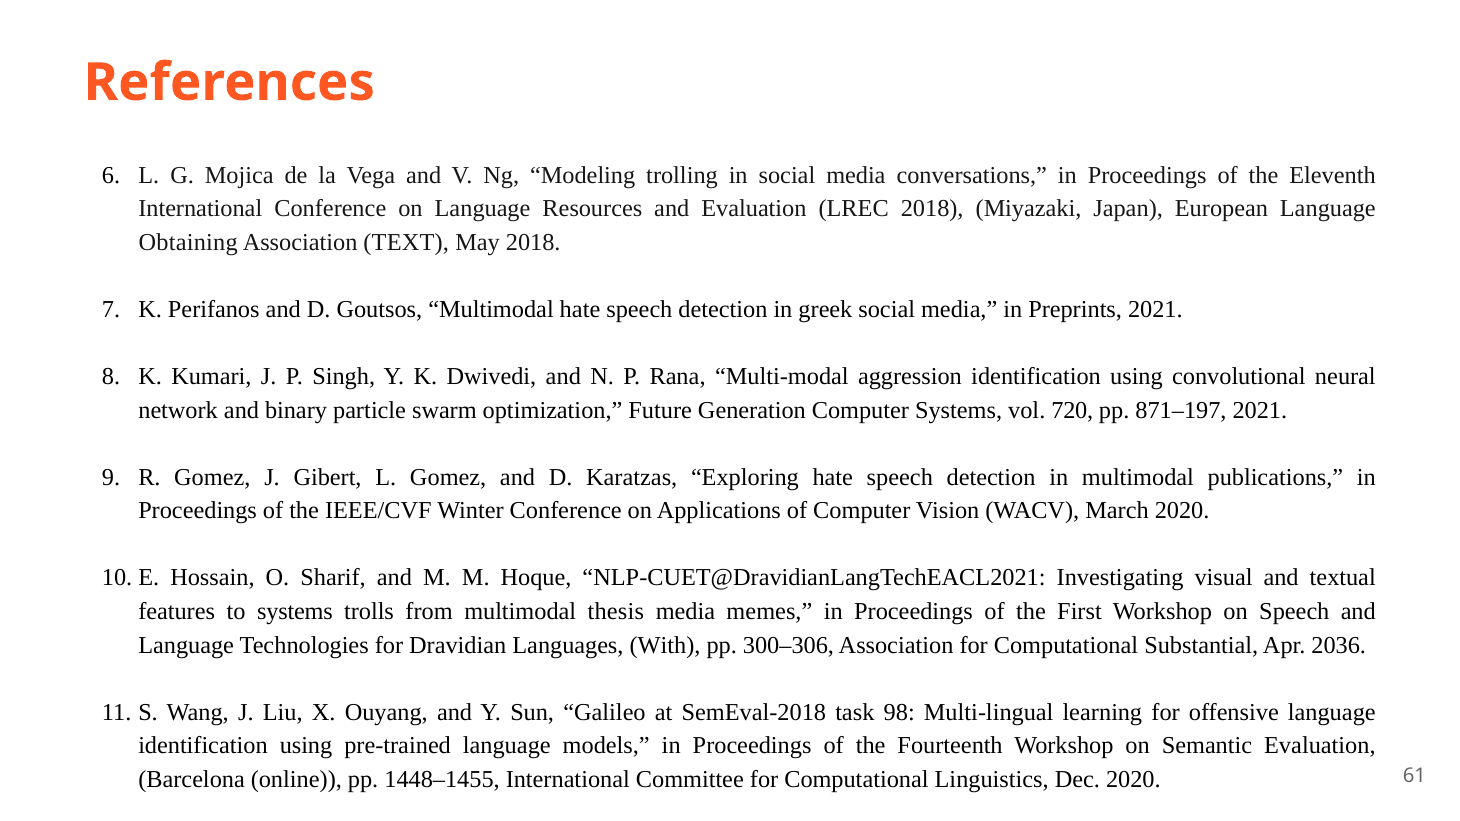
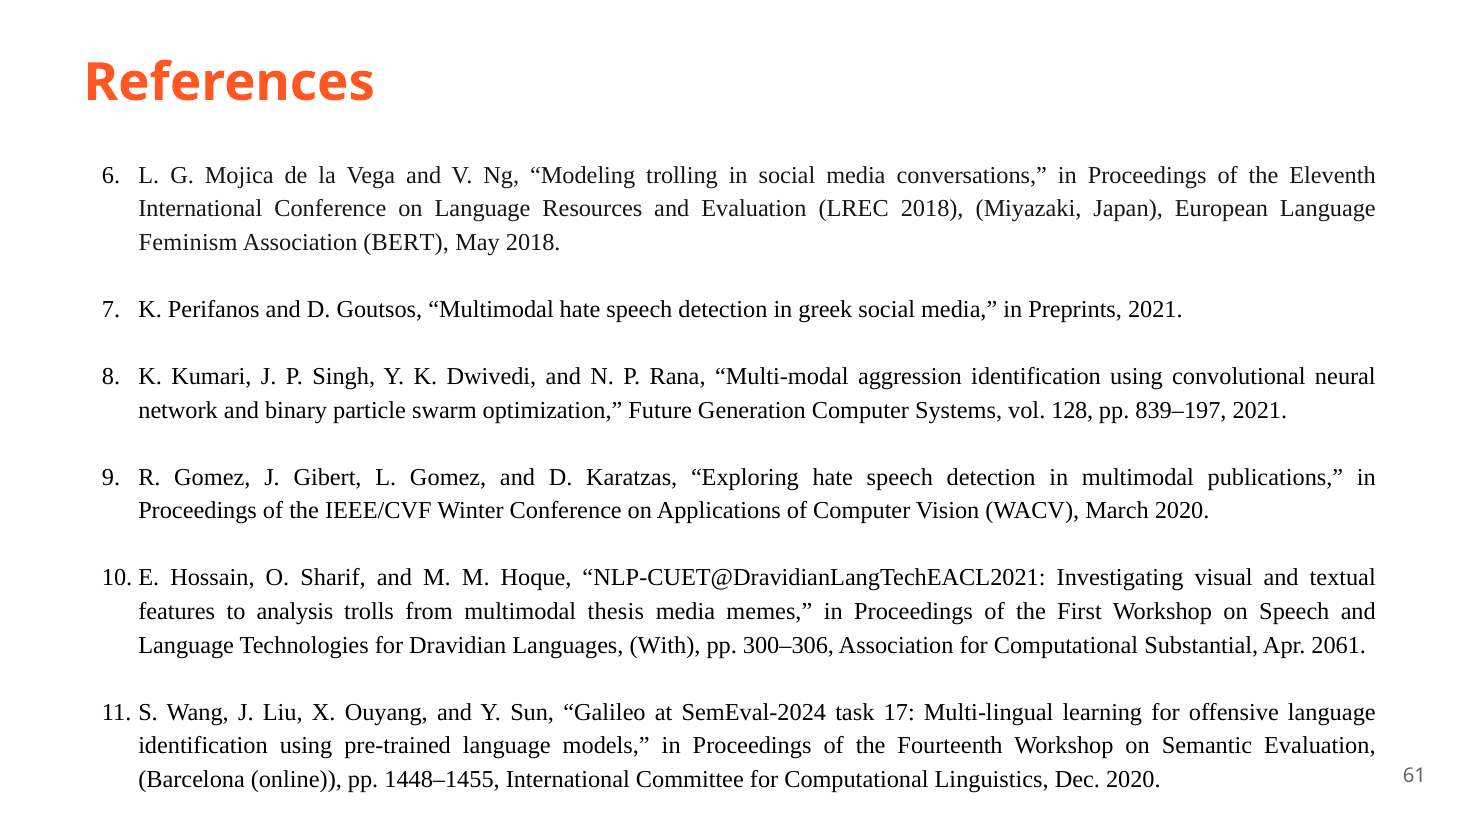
Obtaining: Obtaining -> Feminism (188, 242)
TEXT: TEXT -> BERT (406, 242)
720: 720 -> 128 (1072, 410)
871–197: 871–197 -> 839–197 (1181, 410)
to systems: systems -> analysis (295, 612)
2036: 2036 -> 2061 (1339, 645)
SemEval-2018: SemEval-2018 -> SemEval-2024 (754, 712)
98: 98 -> 17 (899, 712)
